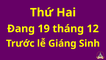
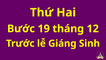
Đang: Đang -> Bước (21, 29)
